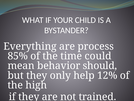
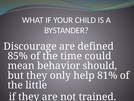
Everything: Everything -> Discourage (30, 46)
process: process -> defined (96, 46)
12%: 12% -> 81% (107, 75)
high: high -> little (36, 85)
